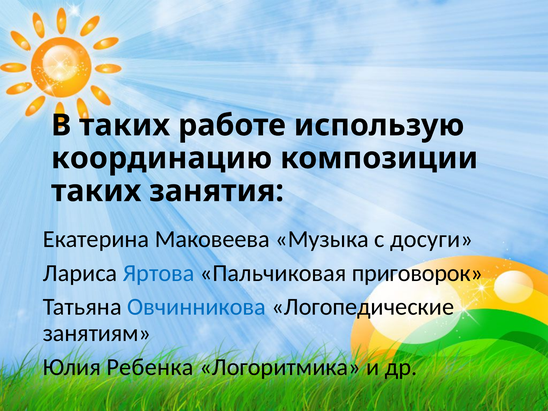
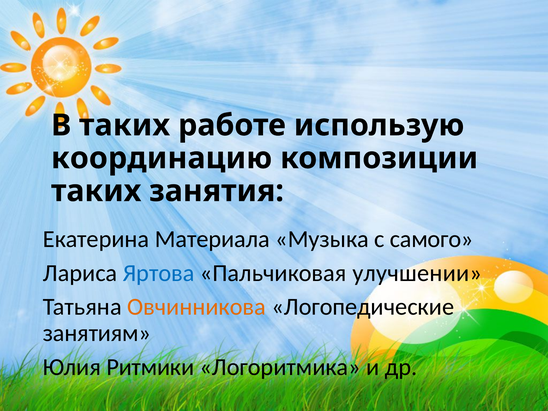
Маковеева: Маковеева -> Материала (212, 239)
досуги: досуги -> самого (432, 239)
приговорок: приговорок -> улучшении (417, 273)
Овчинникова colour: blue -> orange (197, 307)
Ребенка: Ребенка -> Ритмики (150, 367)
